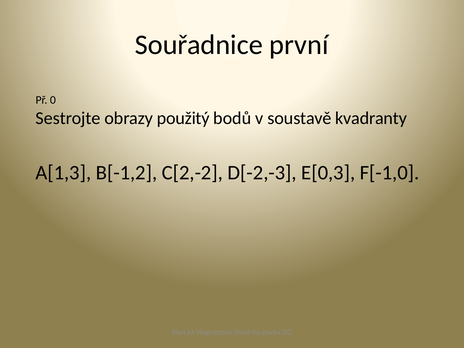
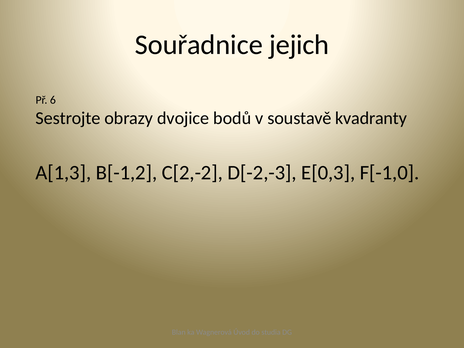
první: první -> jejich (299, 45)
0: 0 -> 6 (53, 100)
použitý: použitý -> dvojice (183, 118)
